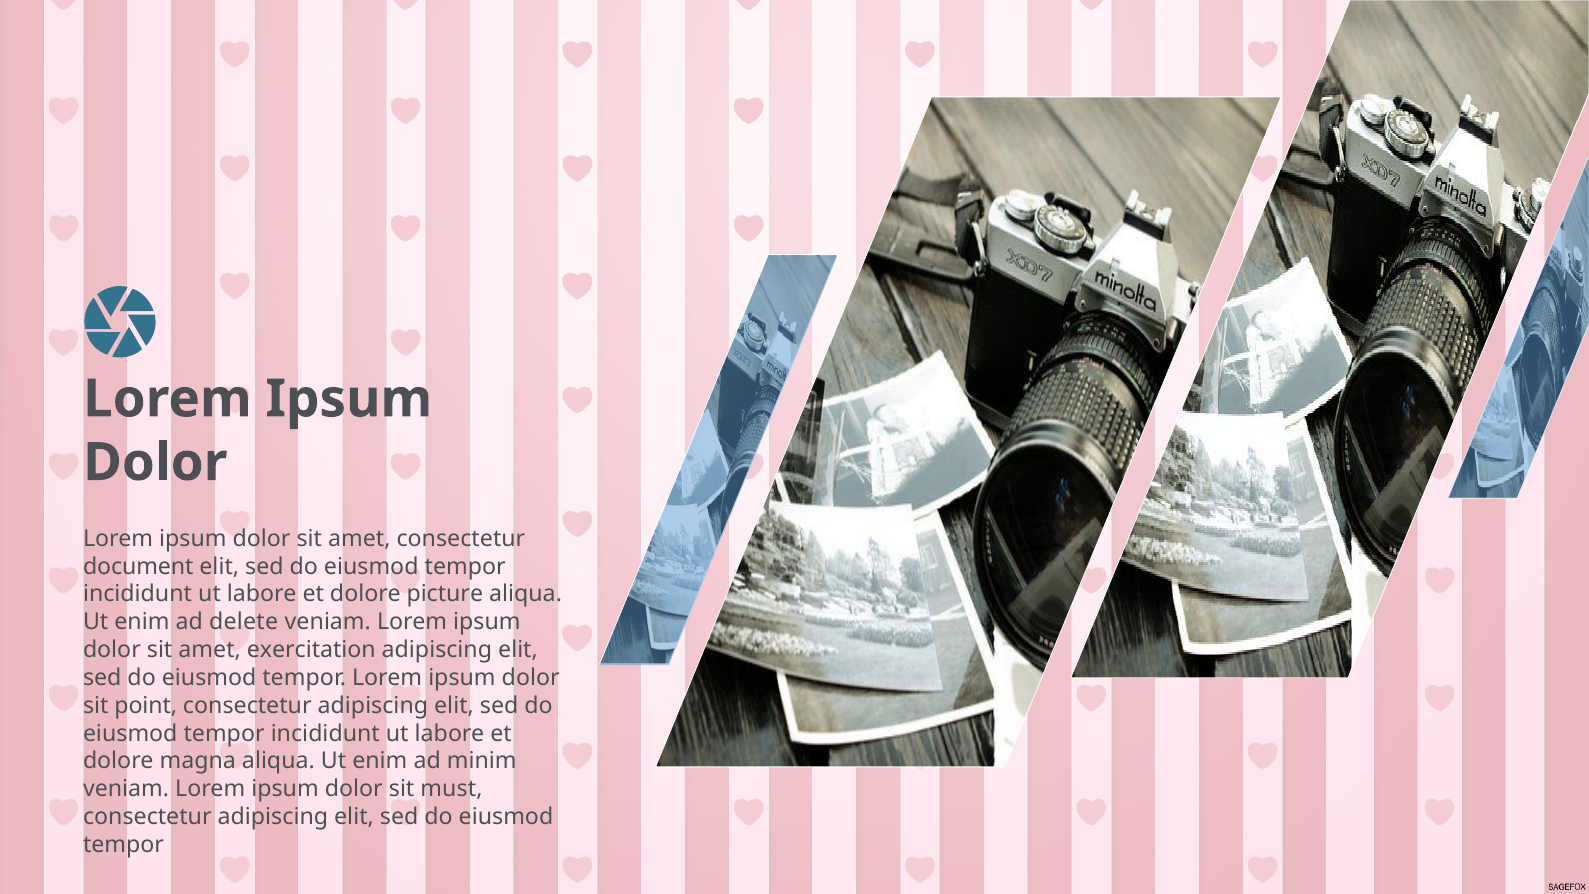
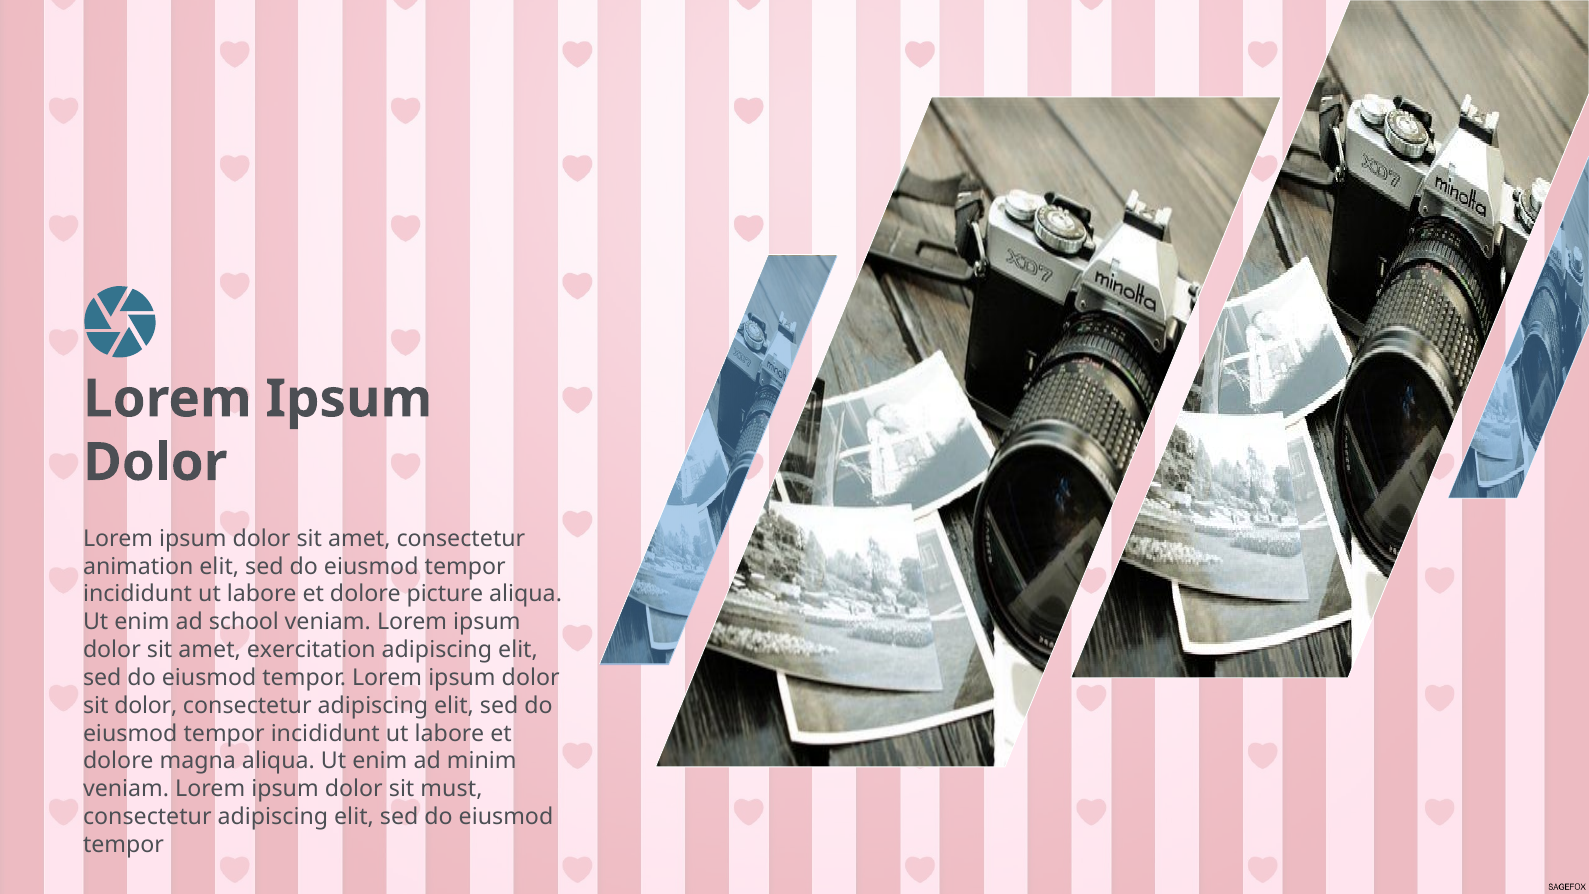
document: document -> animation (138, 566)
delete: delete -> school (244, 622)
sit point: point -> dolor (146, 705)
